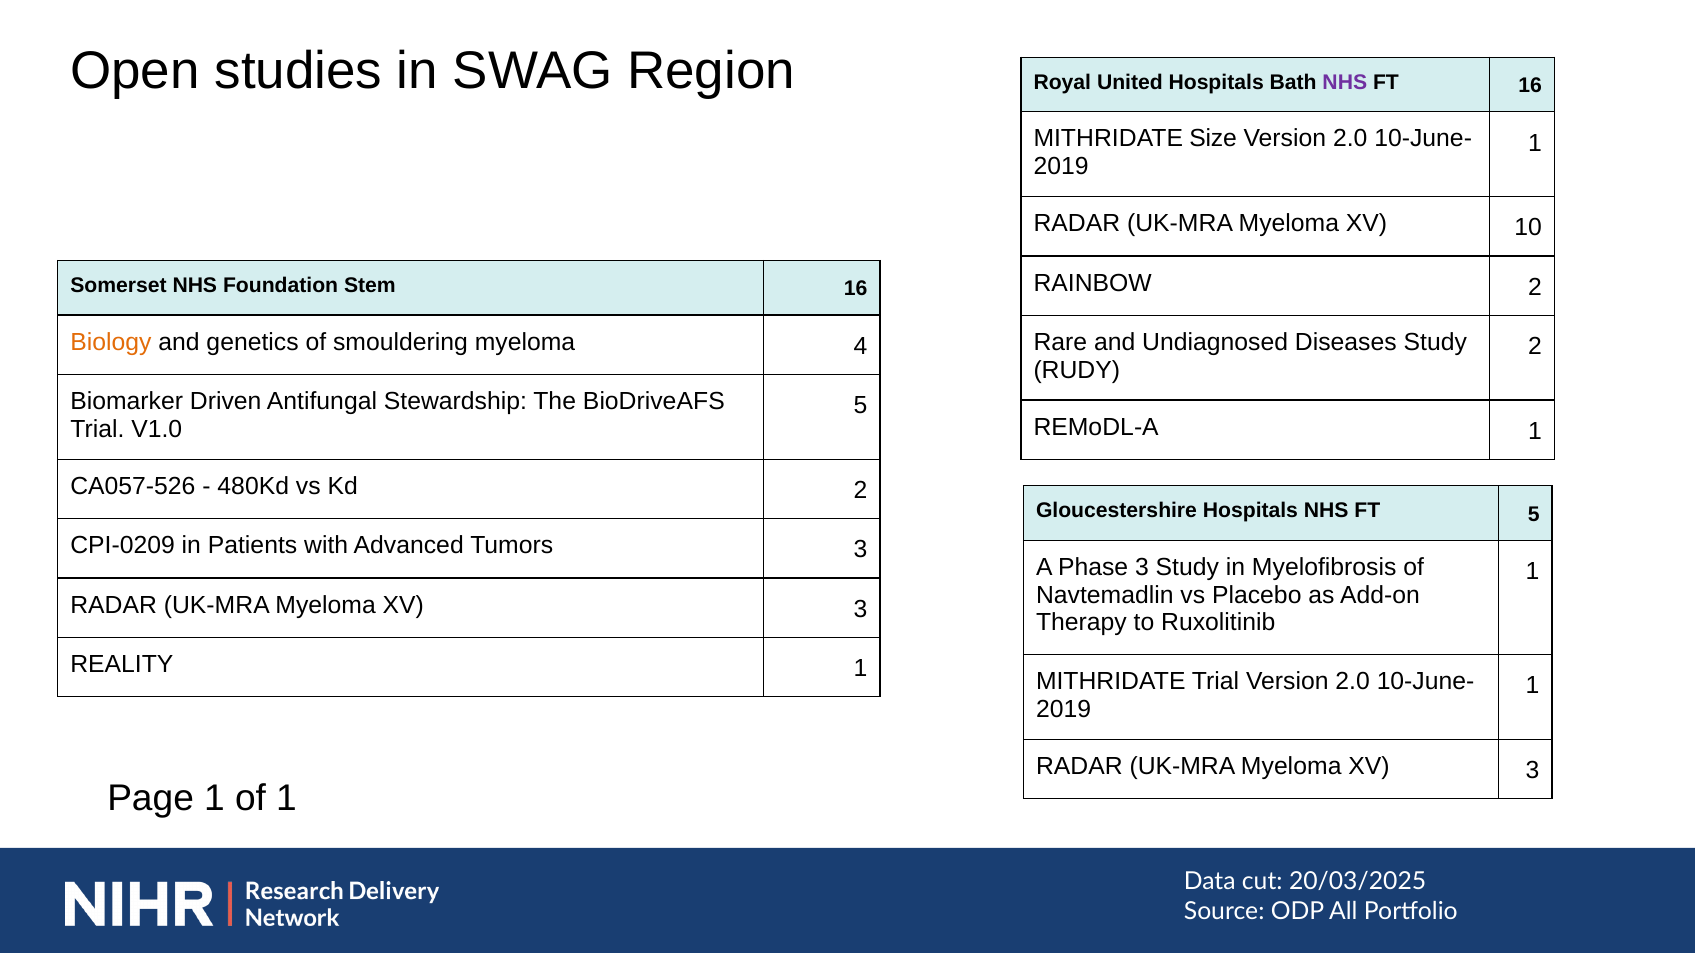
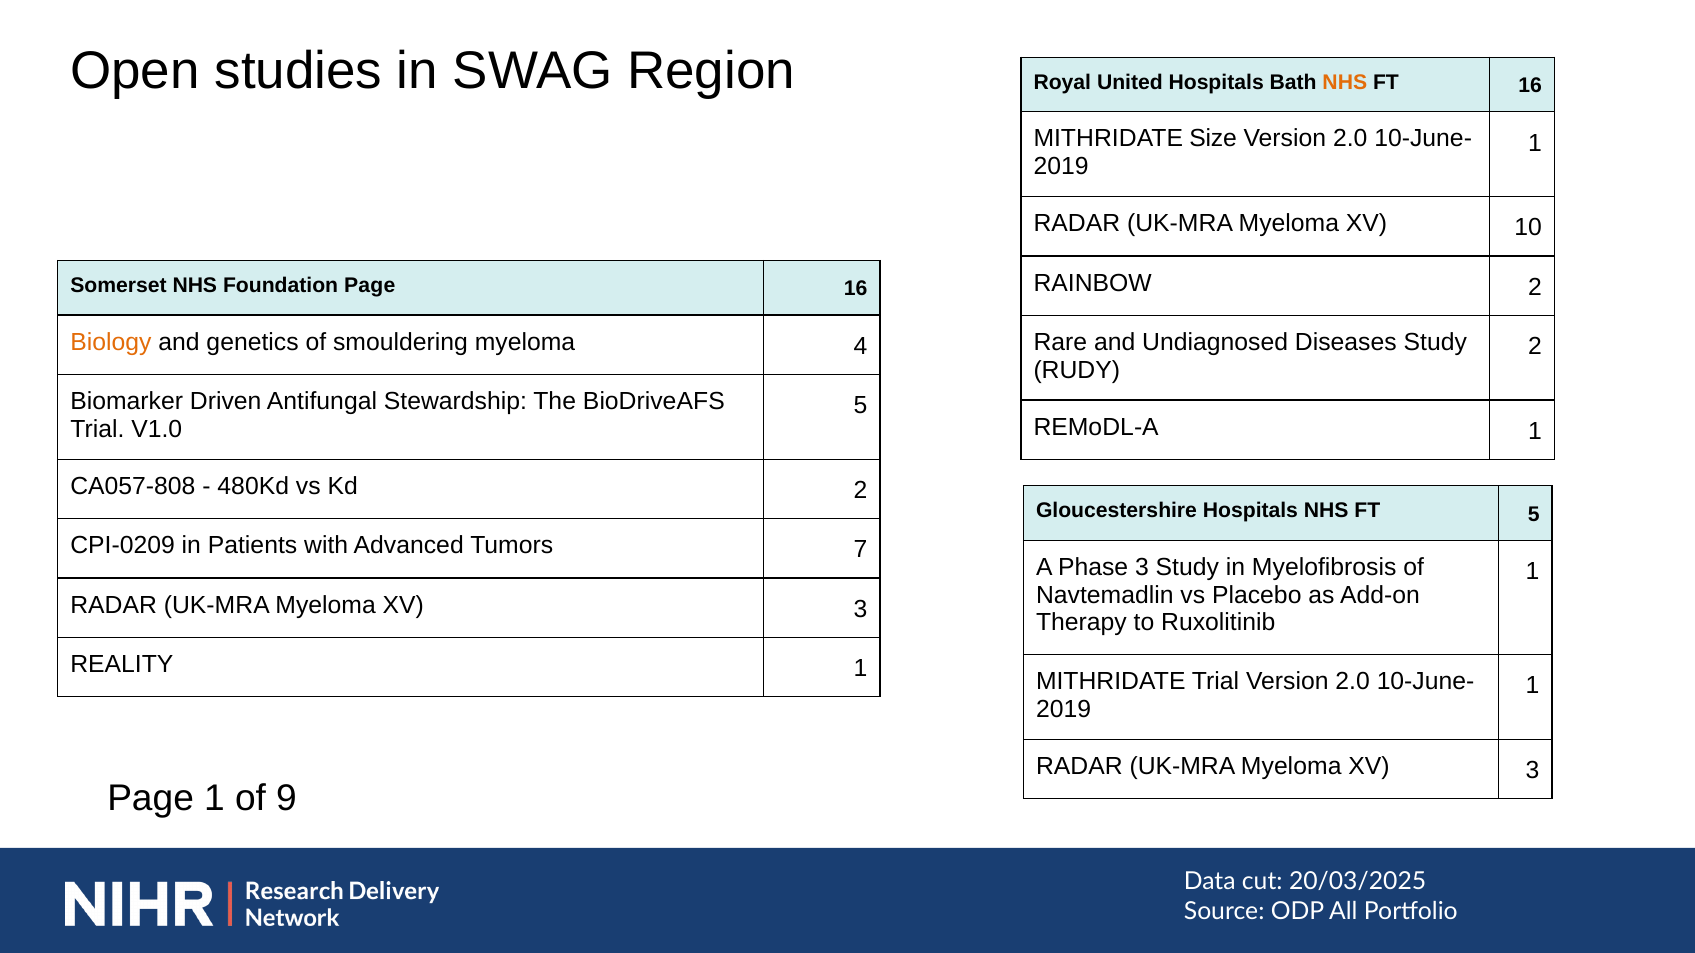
NHS colour: purple -> orange (1345, 82)
Foundation Stem: Stem -> Page (370, 286)
CA057-526: CA057-526 -> CA057-808 (133, 486)
Tumors 3: 3 -> 7 (861, 550)
of 1: 1 -> 9 (286, 799)
